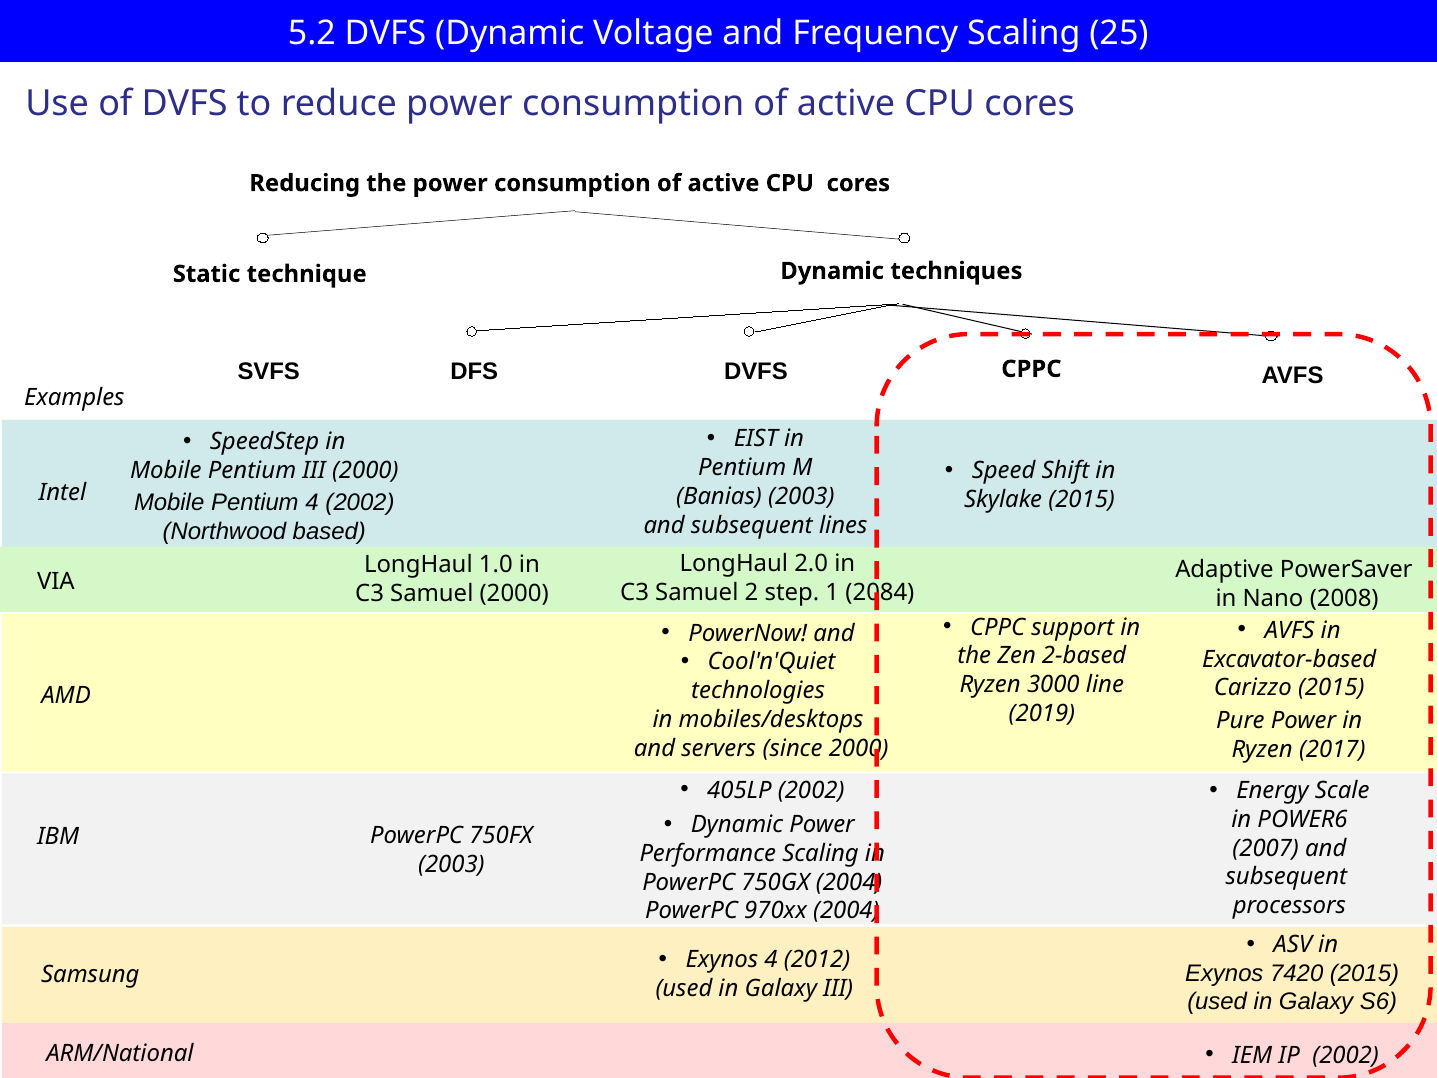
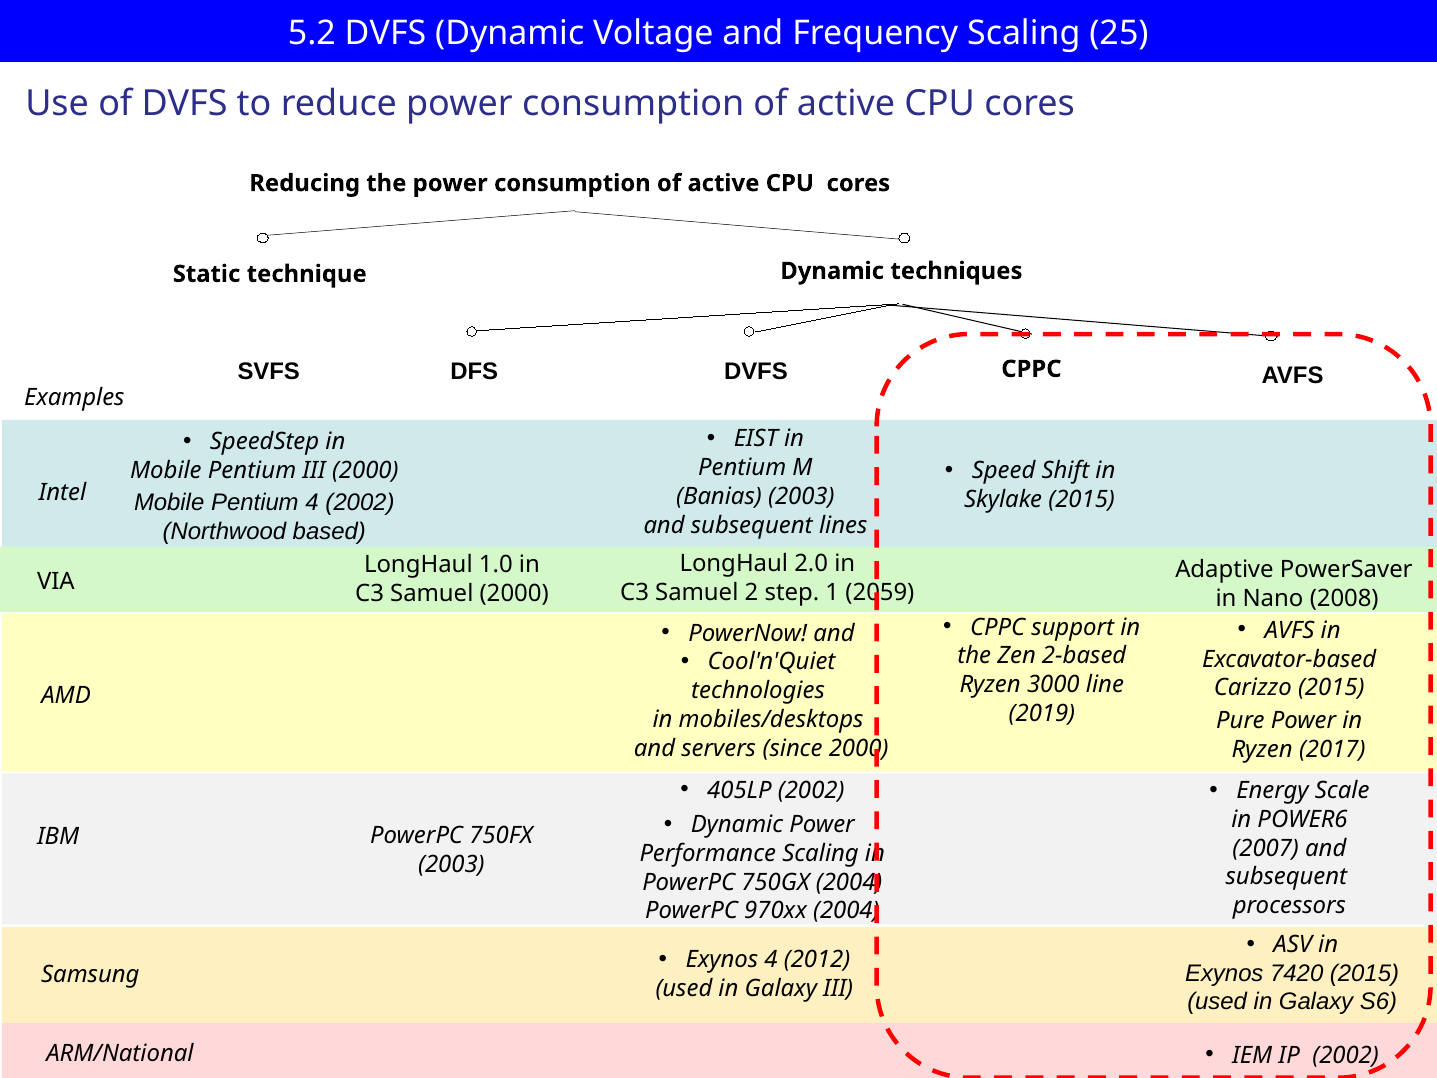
2084: 2084 -> 2059 (880, 592)
